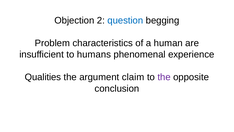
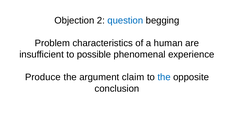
humans: humans -> possible (94, 54)
Qualities: Qualities -> Produce (43, 77)
the colour: purple -> blue (164, 77)
